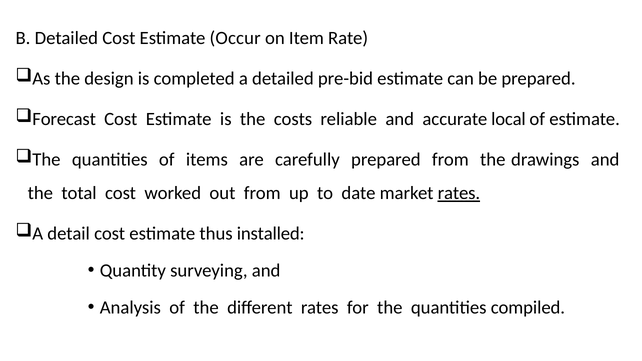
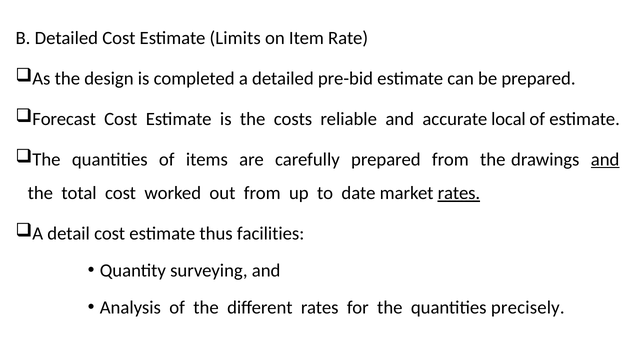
Occur: Occur -> Limits (235, 38)
and underline: none -> present (605, 159)
installed: installed -> facilities (271, 234)
compiled: compiled -> precisely (528, 308)
